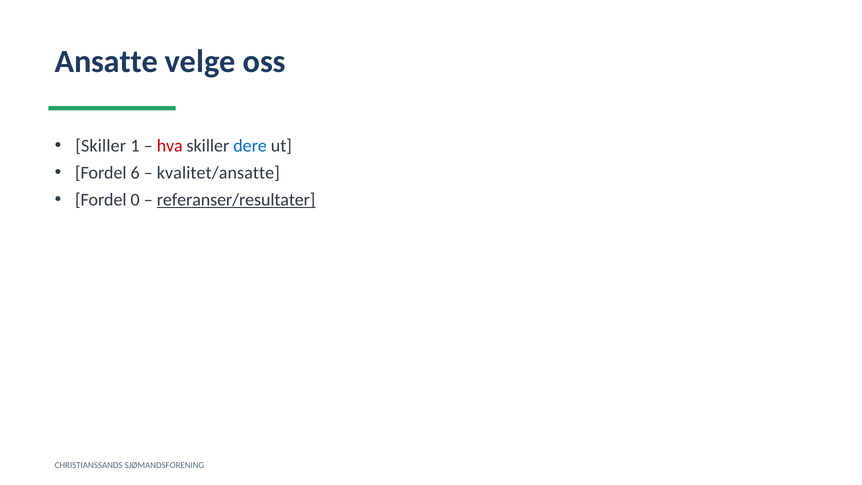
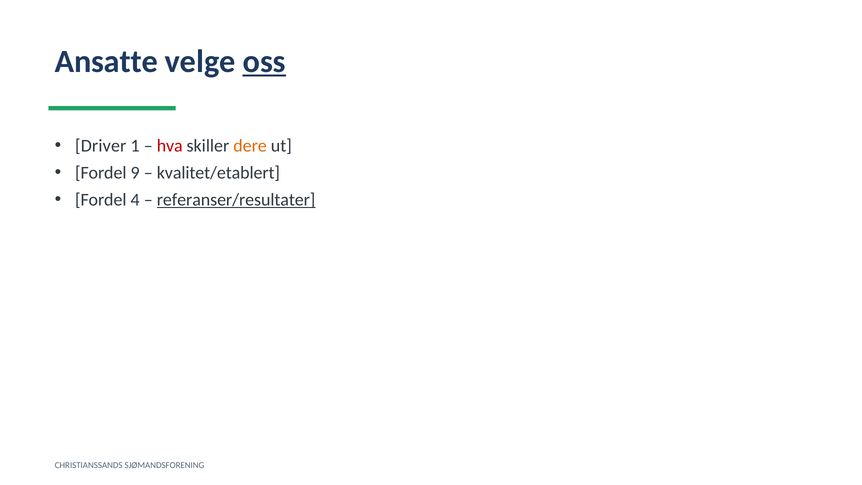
oss underline: none -> present (264, 62)
Skiller: Skiller -> Driver (101, 146)
dere colour: blue -> orange (250, 146)
6: 6 -> 9 (135, 173)
kvalitet/ansatte: kvalitet/ansatte -> kvalitet/etablert (218, 173)
0: 0 -> 4 (135, 200)
